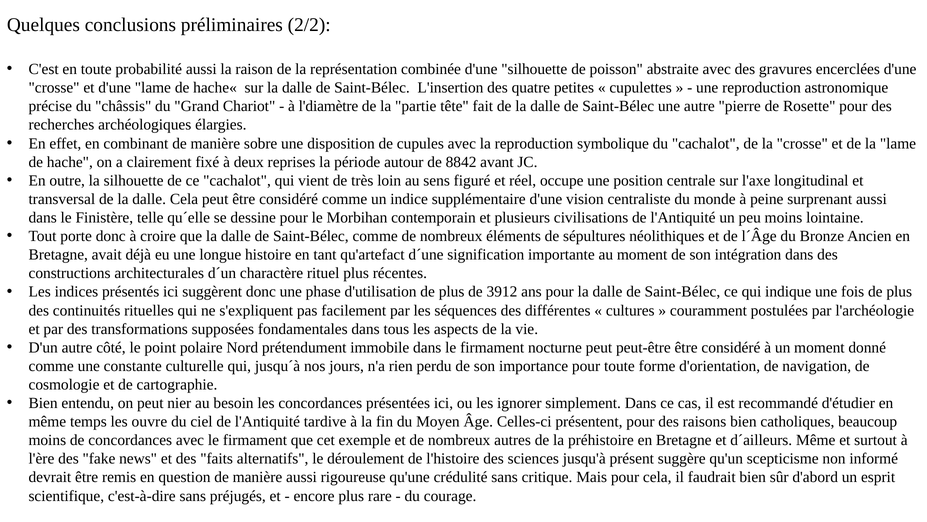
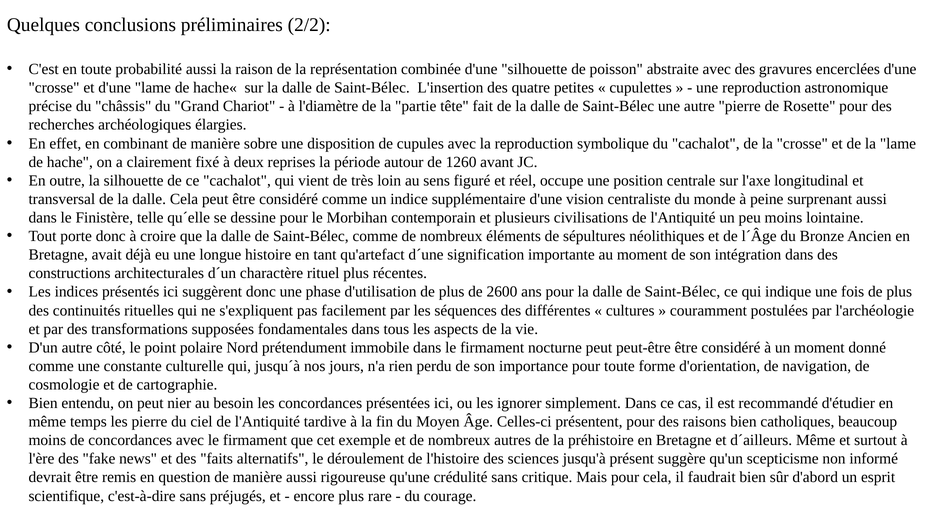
8842: 8842 -> 1260 (461, 162)
3912: 3912 -> 2600 (502, 292)
les ouvre: ouvre -> pierre (149, 421)
